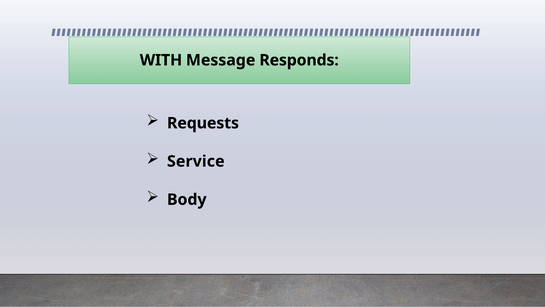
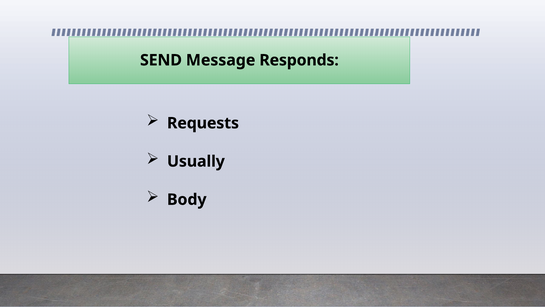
WITH: WITH -> SEND (161, 60)
Service: Service -> Usually (196, 161)
